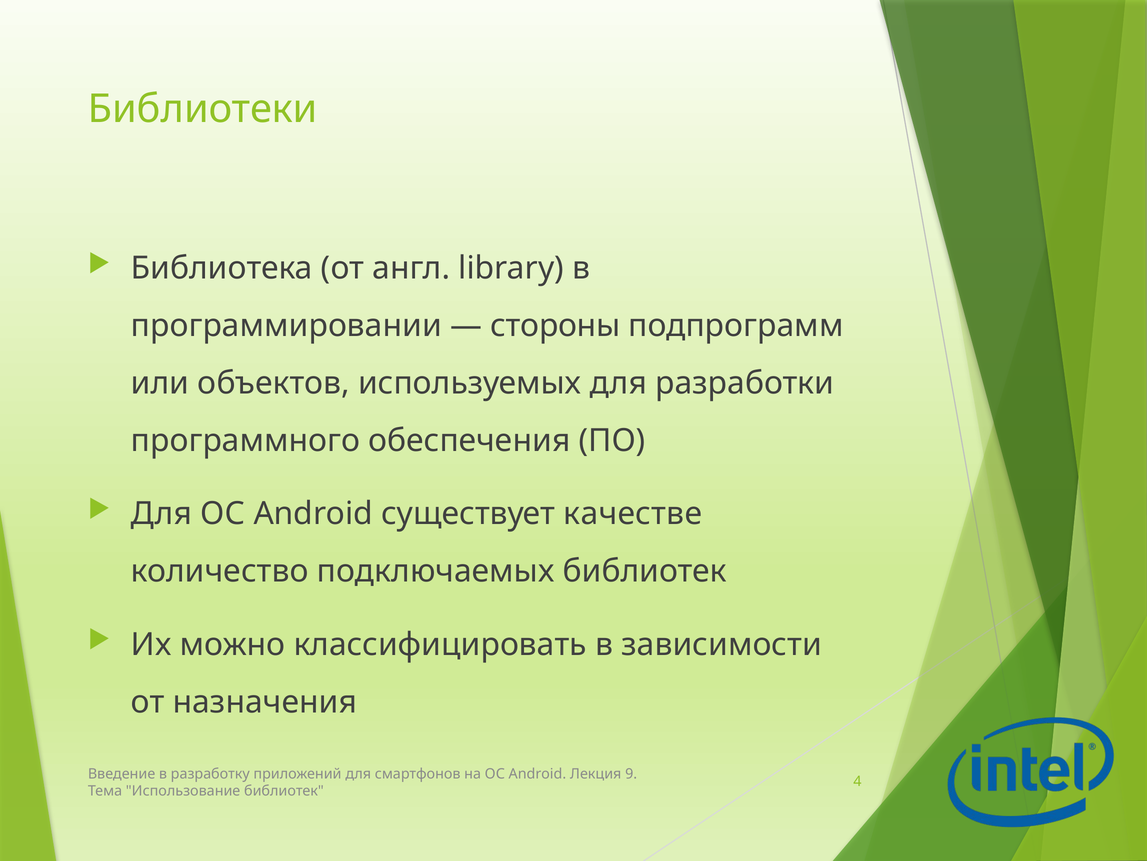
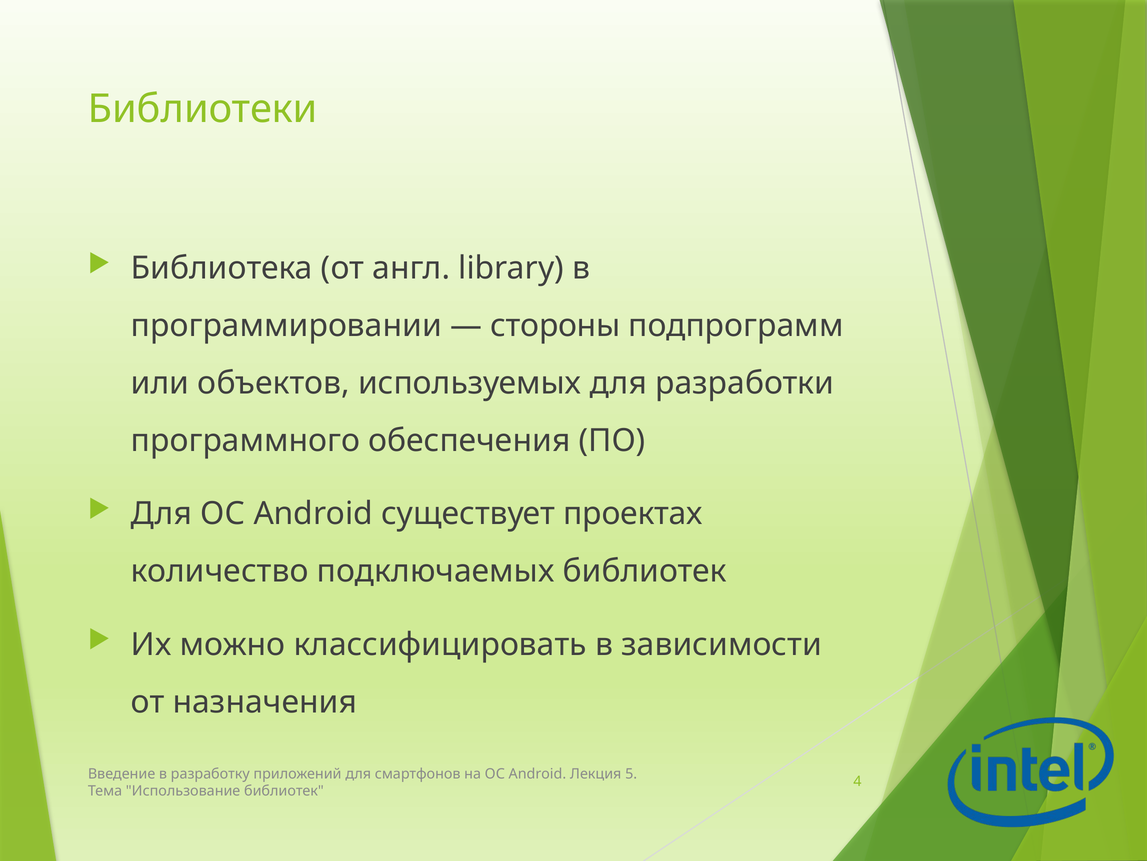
качестве: качестве -> проектах (633, 513)
9: 9 -> 5 (631, 773)
